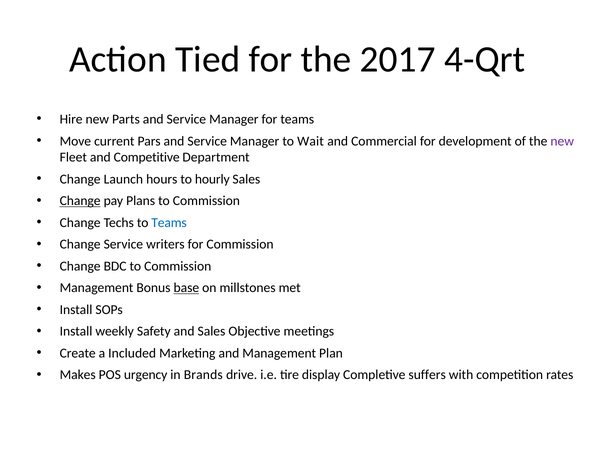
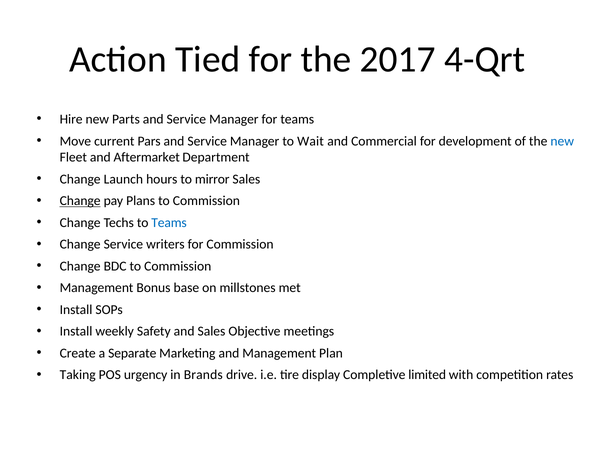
new colour: purple -> blue (562, 141)
Competitive: Competitive -> Aftermarket (147, 157)
hourly: hourly -> mirror (212, 179)
base underline: present -> none (186, 288)
Included: Included -> Separate (132, 353)
Makes: Makes -> Taking (78, 375)
suffers: suffers -> limited (427, 375)
